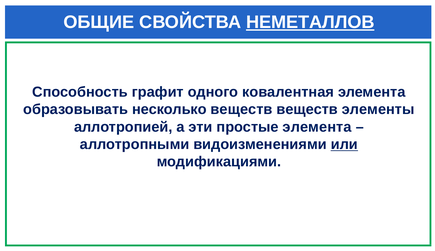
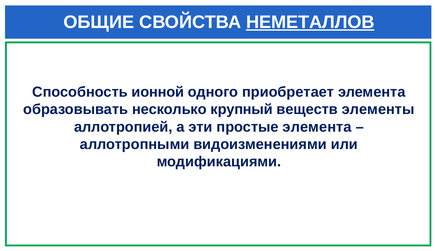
графит: графит -> ионной (158, 92)
ковалентная: ковалентная -> приобретает (288, 92)
несколько веществ: веществ -> крупный (242, 109)
или underline: present -> none (344, 144)
